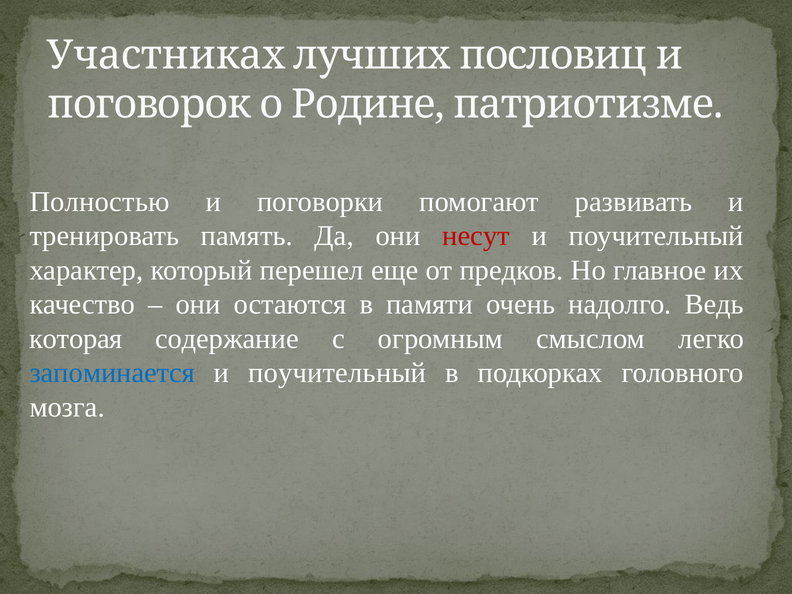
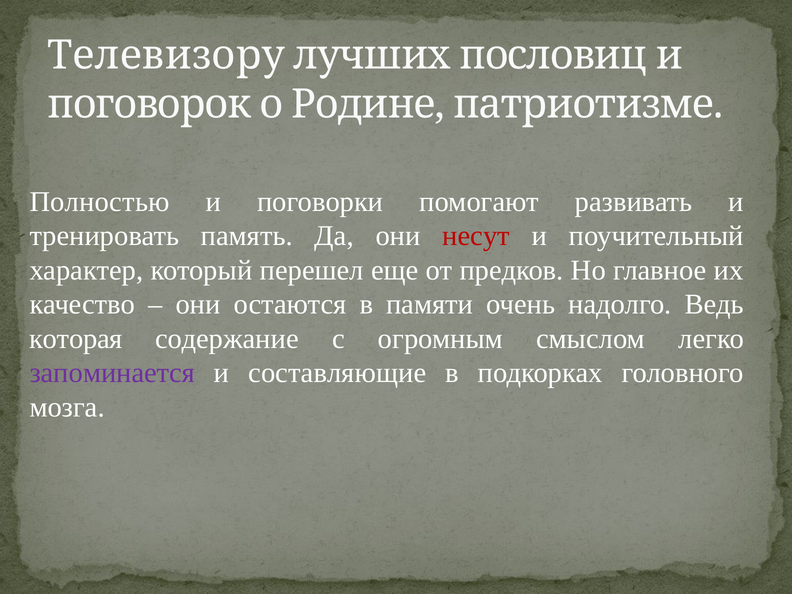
Участниках: Участниках -> Телевизору (166, 55)
запоминается colour: blue -> purple (112, 373)
поучительный: поучительный -> составляющие (337, 373)
